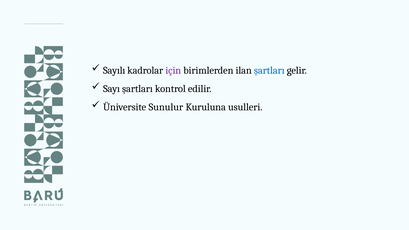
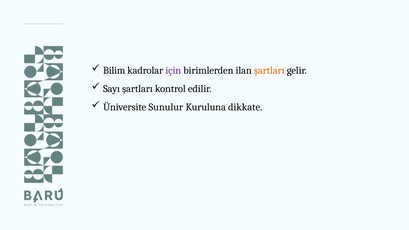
Sayılı: Sayılı -> Bilim (114, 70)
şartları colour: blue -> orange (269, 70)
usulleri: usulleri -> dikkate (245, 107)
